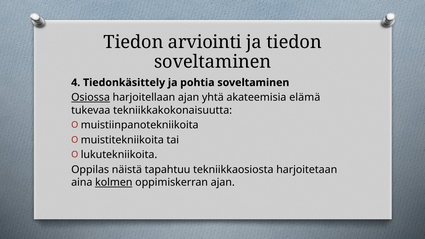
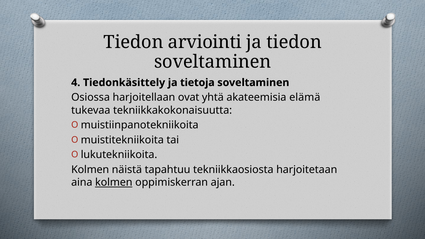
pohtia: pohtia -> tietoja (197, 83)
Osiossa underline: present -> none (91, 97)
harjoitellaan ajan: ajan -> ovat (189, 97)
Oppilas: Oppilas -> Kolmen (90, 170)
